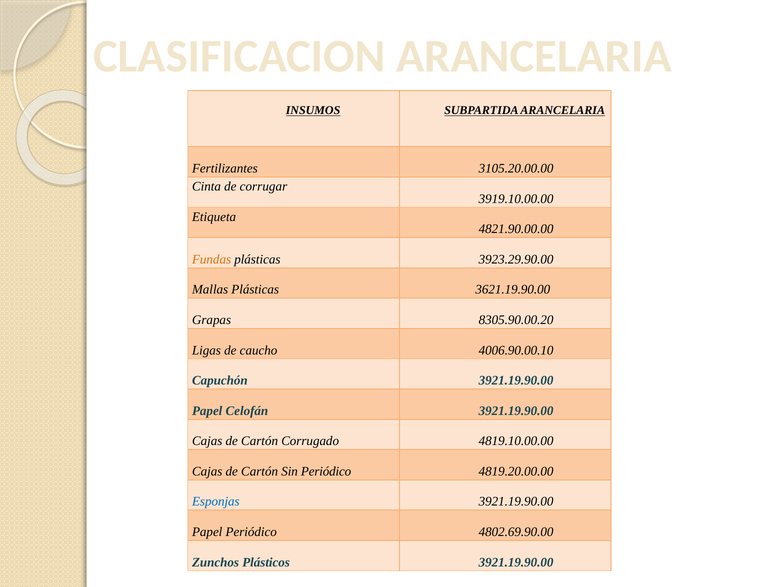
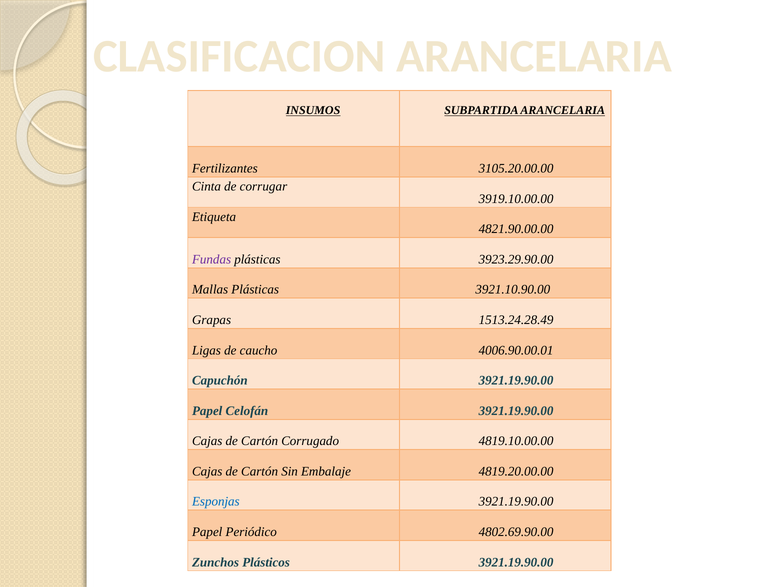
Fundas colour: orange -> purple (212, 259)
3621.19.90.00: 3621.19.90.00 -> 3921.10.90.00 (513, 289)
8305.90.00.20: 8305.90.00.20 -> 1513.24.28.49 (516, 320)
4006.90.00.10: 4006.90.00.10 -> 4006.90.00.01 (516, 350)
Sin Periódico: Periódico -> Embalaje (326, 471)
